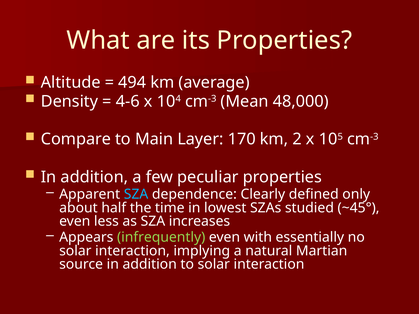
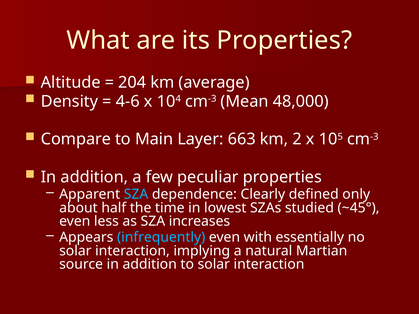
494: 494 -> 204 (132, 83)
170: 170 -> 663 (242, 139)
infrequently colour: light green -> light blue (161, 238)
